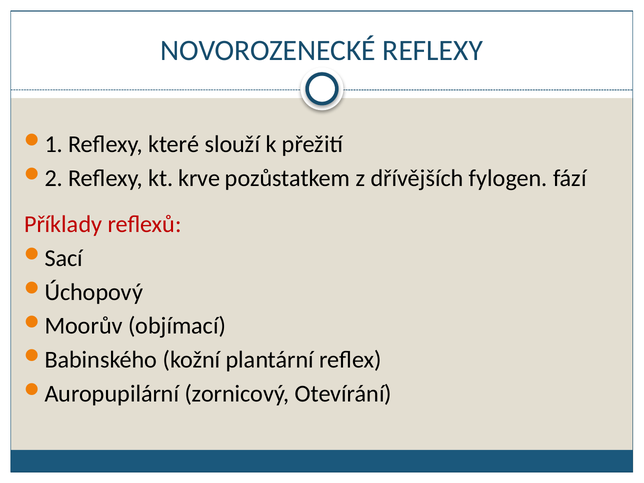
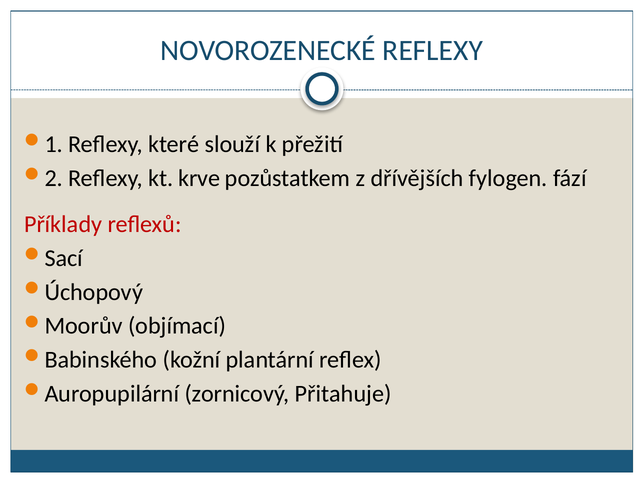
Otevírání: Otevírání -> Přitahuje (343, 394)
